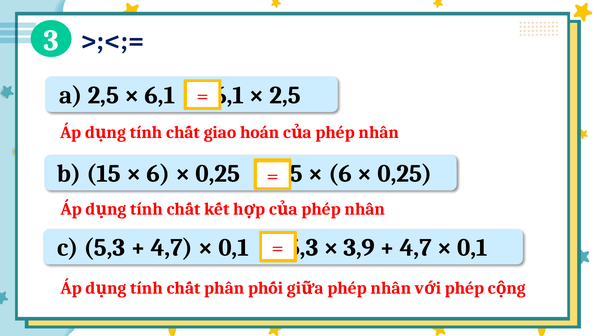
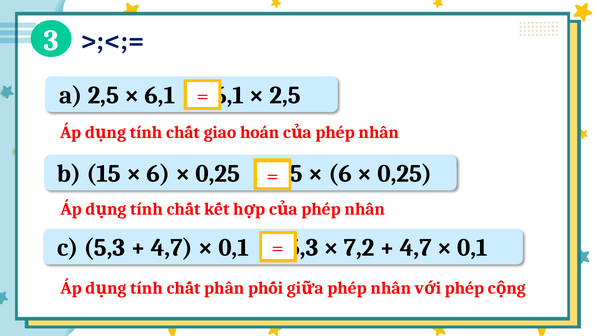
3,9: 3,9 -> 7,2 (359, 248)
